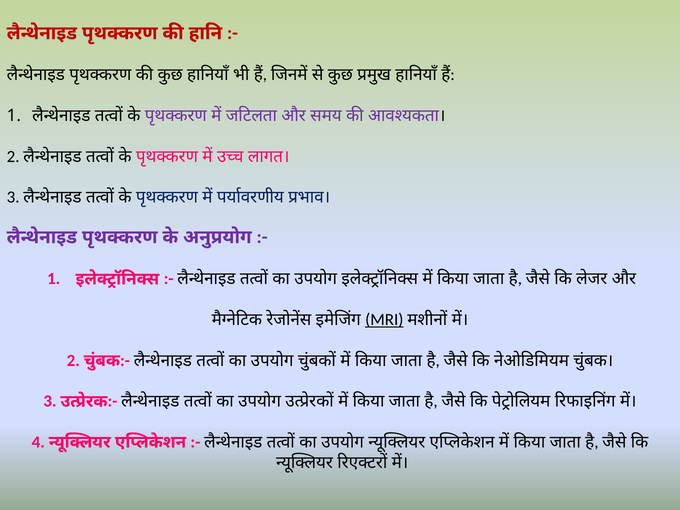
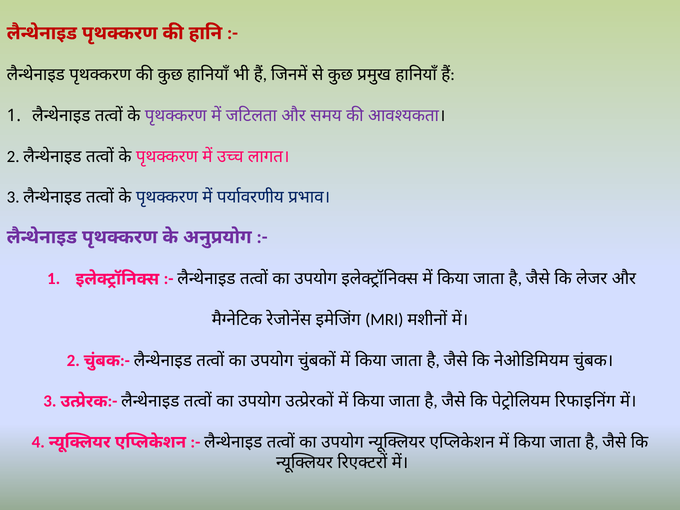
MRI underline: present -> none (384, 320)
